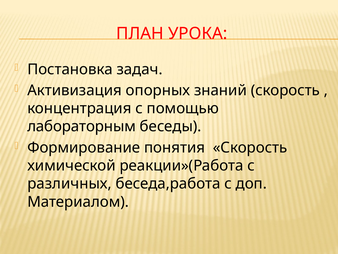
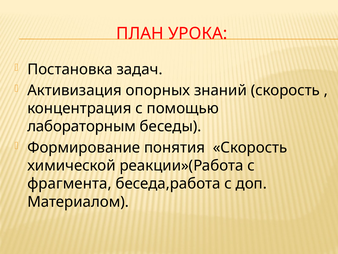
различных: различных -> фрагмента (69, 183)
